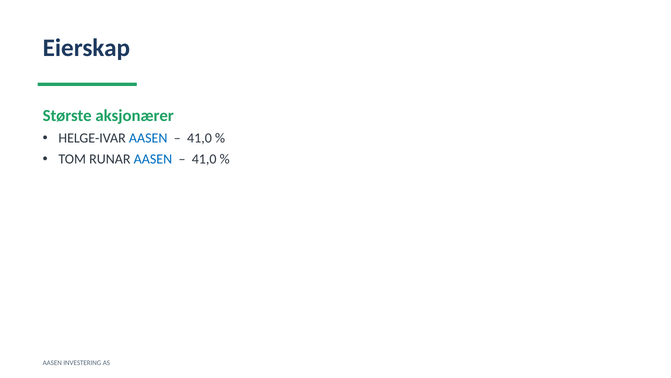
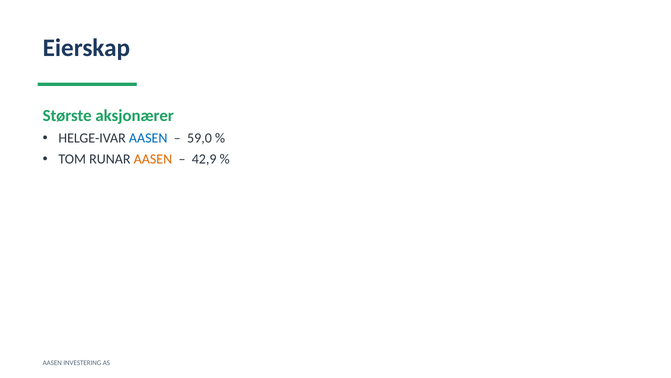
41,0: 41,0 -> 59,0 (199, 138)
AASEN colour: blue -> orange (153, 159)
41,0: 41,0 -> 42,9 (204, 159)
